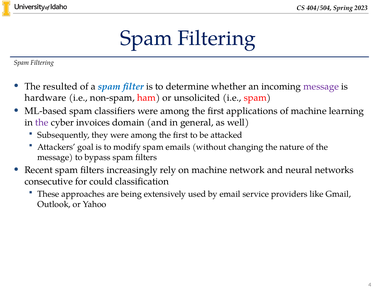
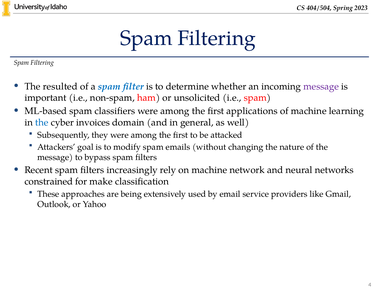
hardware: hardware -> important (46, 98)
the colour: purple -> blue (42, 122)
consecutive: consecutive -> constrained (49, 181)
could: could -> make (101, 181)
